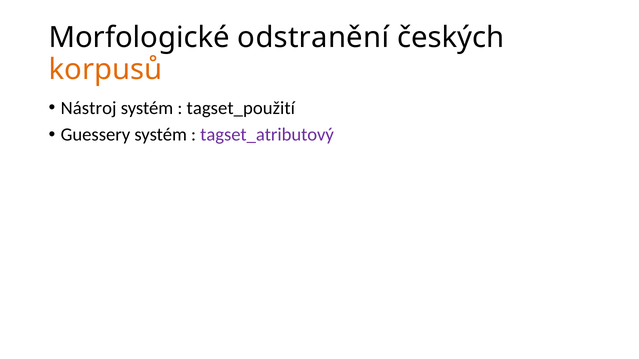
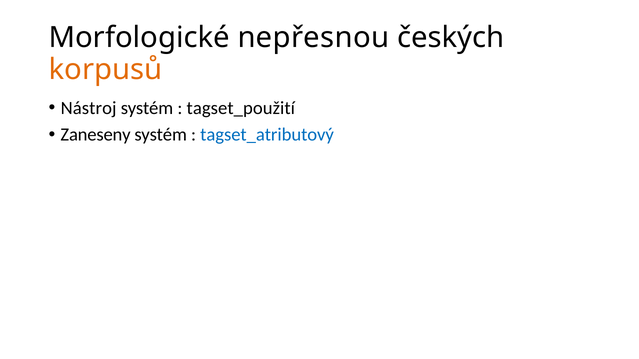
odstranění: odstranění -> nepřesnou (313, 38)
Guessery: Guessery -> Zaneseny (96, 135)
tagset_atributový colour: purple -> blue (267, 135)
